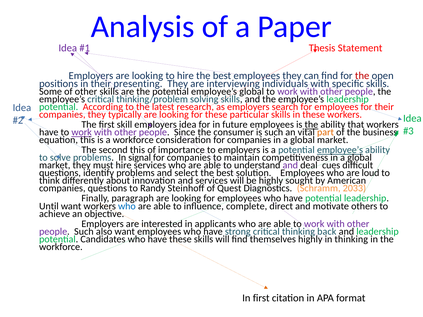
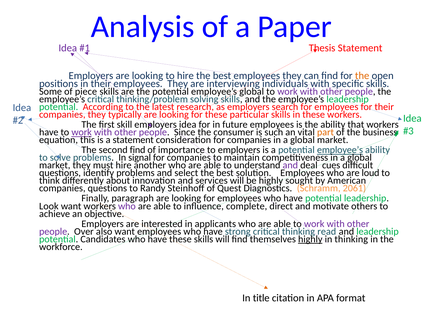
the colour: red -> orange (362, 76)
their presenting: presenting -> employees (138, 84)
of other: other -> piece (86, 92)
the underline: present -> none (311, 125)
a workforce: workforce -> statement (133, 140)
second this: this -> find (138, 150)
hire services: services -> another (150, 165)
2033: 2033 -> 2061 (354, 189)
Until: Until -> Look (49, 206)
who colour: blue -> purple (127, 206)
people Such: Such -> Over (84, 232)
back: back -> read (327, 232)
highly underline: none -> present (310, 239)
In first: first -> title (261, 298)
